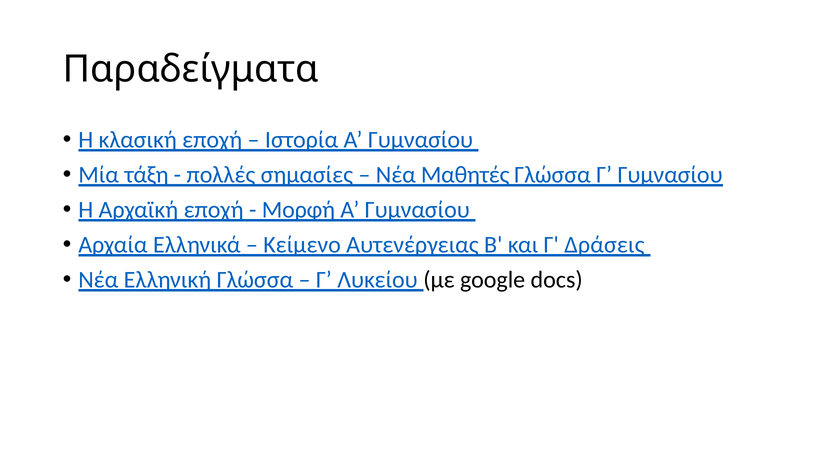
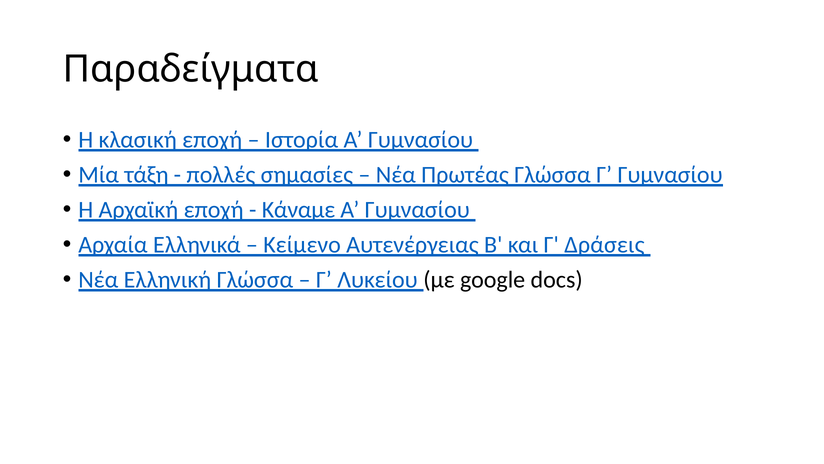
Μαθητές: Μαθητές -> Πρωτέας (465, 175)
Μορφή: Μορφή -> Κάναμε (298, 210)
